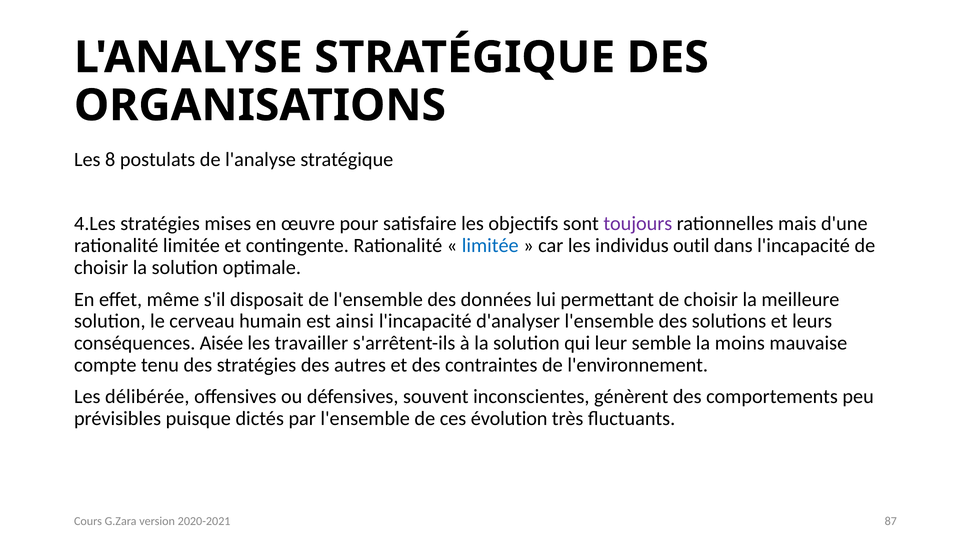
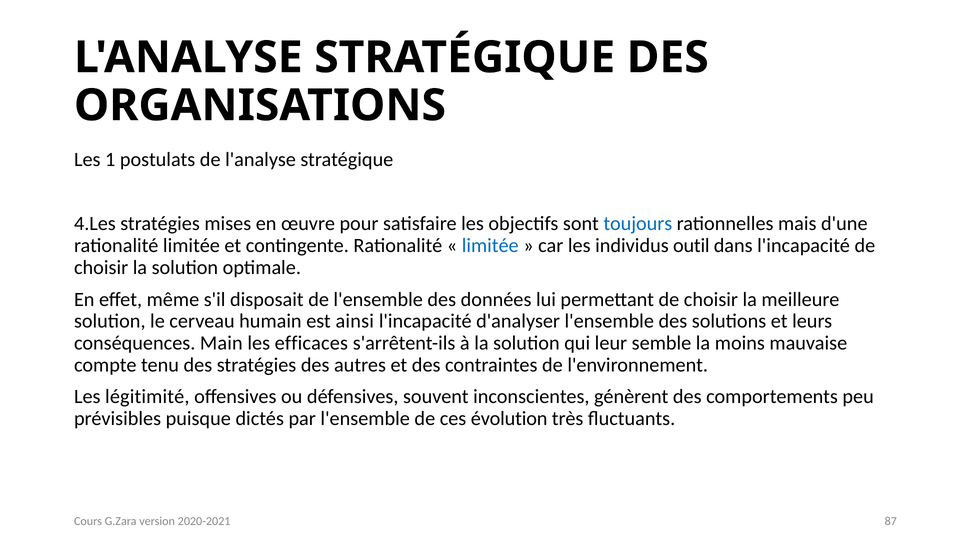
8: 8 -> 1 (110, 160)
toujours colour: purple -> blue (638, 224)
Aisée: Aisée -> Main (221, 343)
travailler: travailler -> efficaces (311, 343)
délibérée: délibérée -> légitimité (147, 397)
